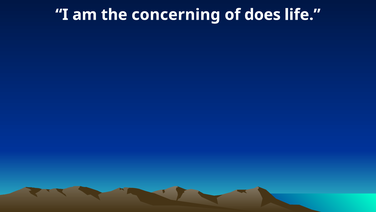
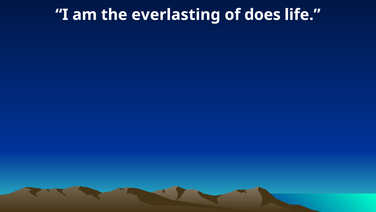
concerning: concerning -> everlasting (176, 15)
